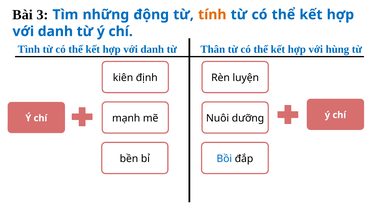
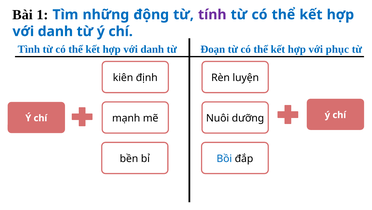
3: 3 -> 1 (43, 15)
tính colour: orange -> purple (212, 15)
Thân: Thân -> Đoạn (213, 49)
hùng: hùng -> phục (337, 49)
